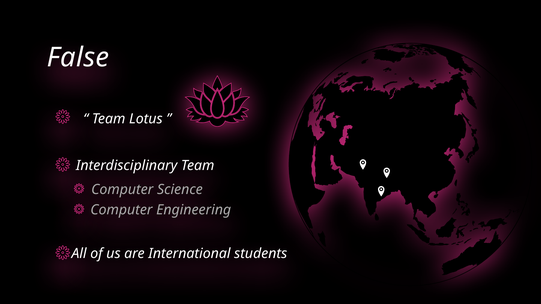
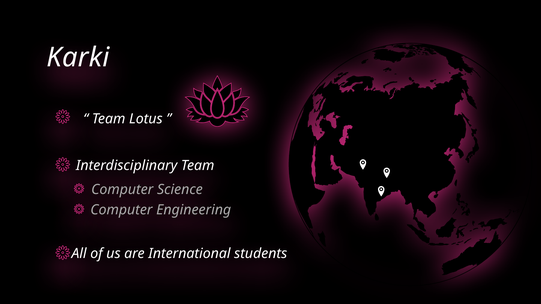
False: False -> Karki (78, 57)
